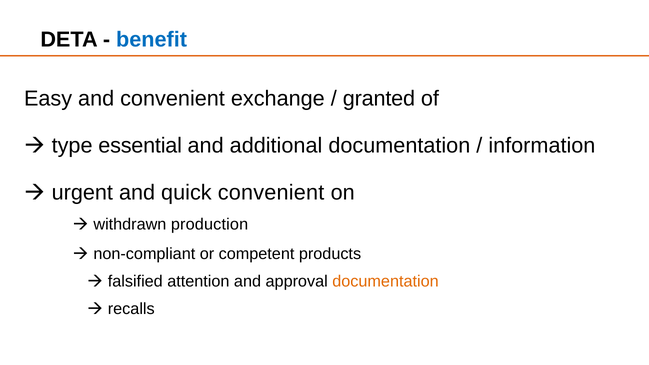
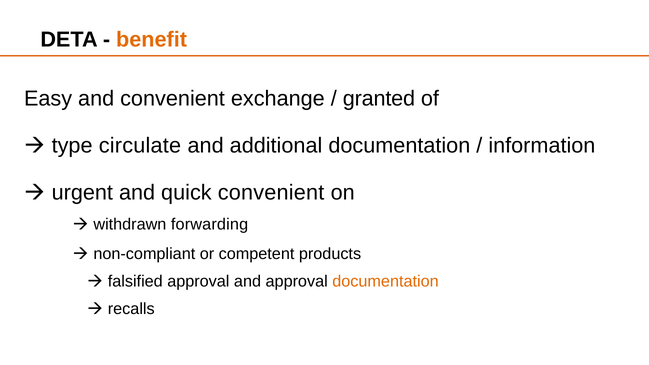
benefit colour: blue -> orange (152, 40)
essential: essential -> circulate (140, 146)
production: production -> forwarding (210, 225)
falsified attention: attention -> approval (198, 281)
